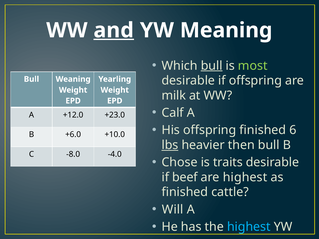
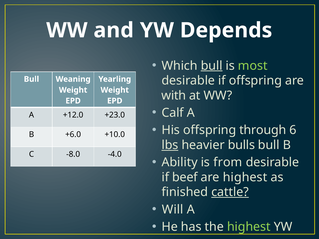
and underline: present -> none (114, 30)
Meaning: Meaning -> Depends (226, 30)
milk: milk -> with (174, 96)
offspring finished: finished -> through (263, 130)
then: then -> bulls (241, 145)
Chose: Chose -> Ability (180, 163)
traits: traits -> from (228, 163)
cattle underline: none -> present (230, 192)
highest colour: light blue -> light green (249, 227)
